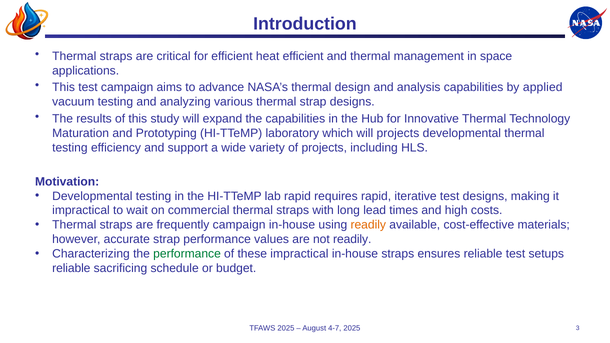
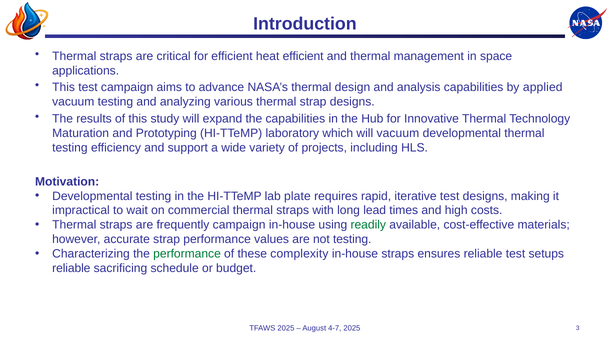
will projects: projects -> vacuum (398, 133)
lab rapid: rapid -> plate (297, 196)
readily colour: orange -> green (368, 225)
not readily: readily -> testing (352, 240)
these impractical: impractical -> complexity (299, 254)
